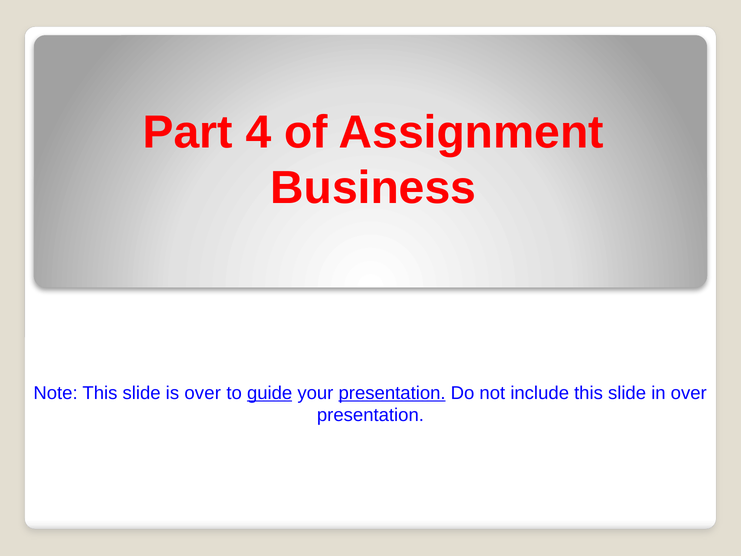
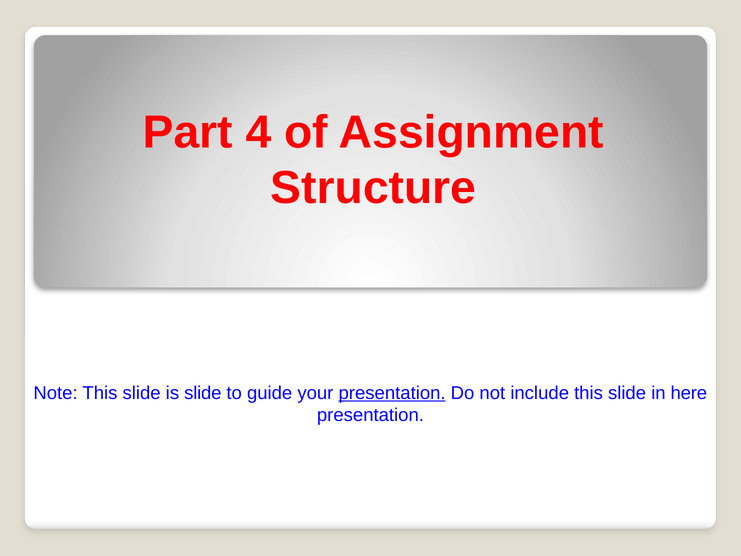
Business: Business -> Structure (373, 188)
is over: over -> slide (203, 393)
guide underline: present -> none (270, 393)
in over: over -> here (689, 393)
